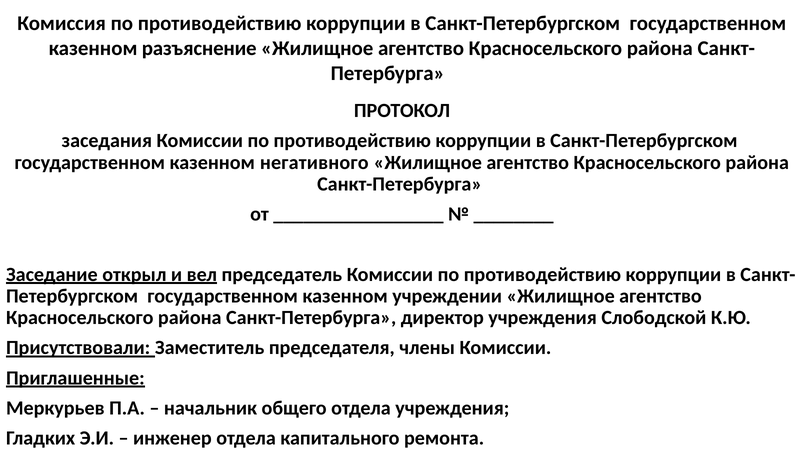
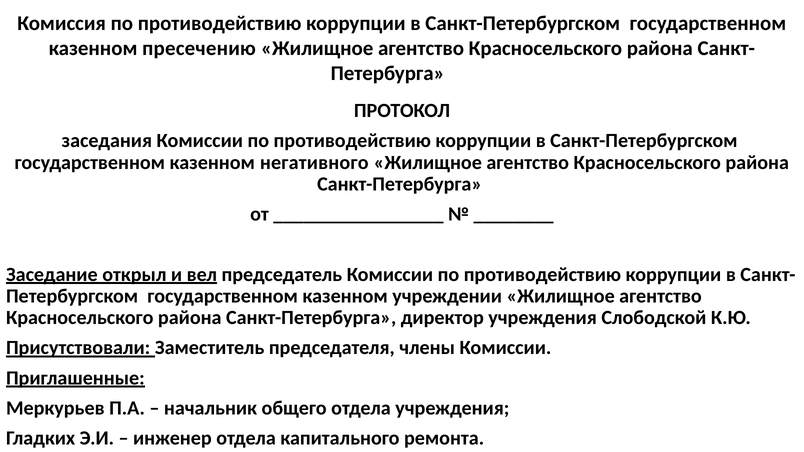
разъяснение: разъяснение -> пресечению (199, 48)
